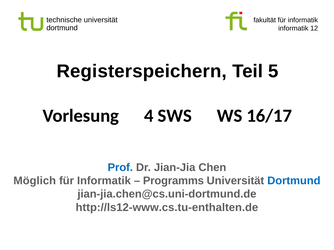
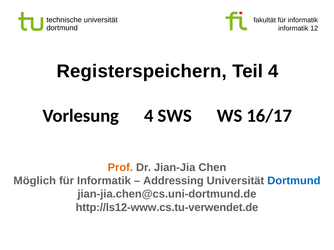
Teil 5: 5 -> 4 (273, 71)
Prof colour: blue -> orange (120, 168)
Programms: Programms -> Addressing (173, 181)
http://ls12-www.cs.tu-enthalten.de: http://ls12-www.cs.tu-enthalten.de -> http://ls12-www.cs.tu-verwendet.de (167, 208)
